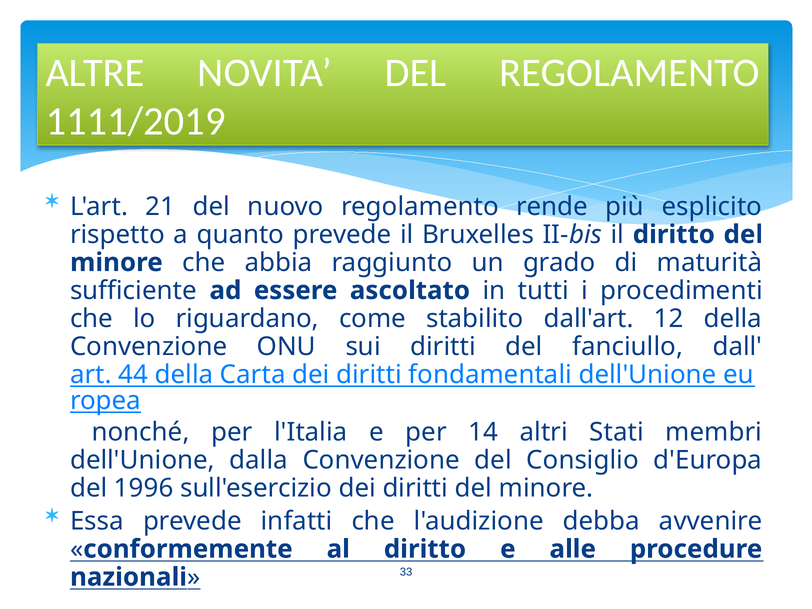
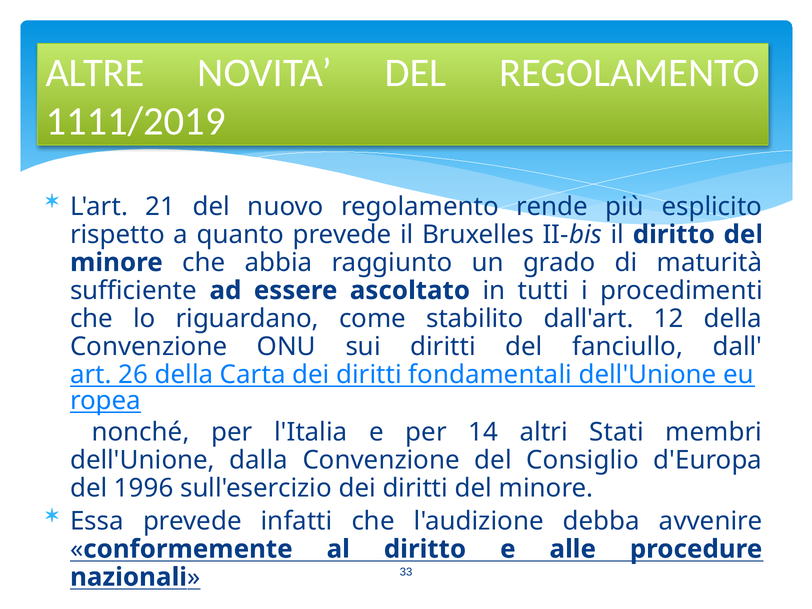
44: 44 -> 26 (133, 375)
